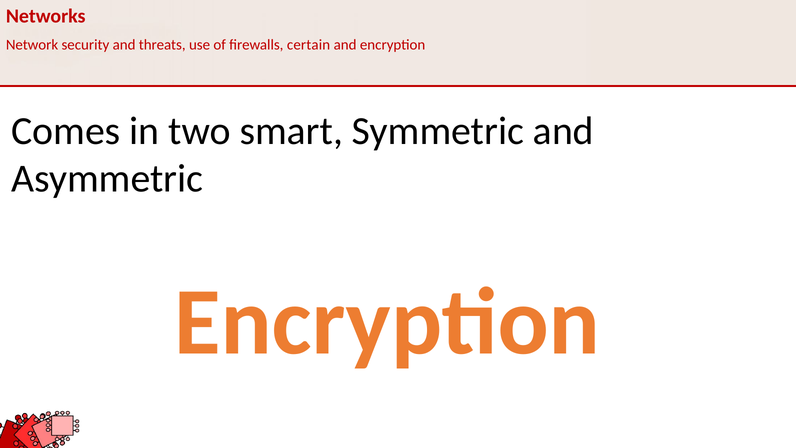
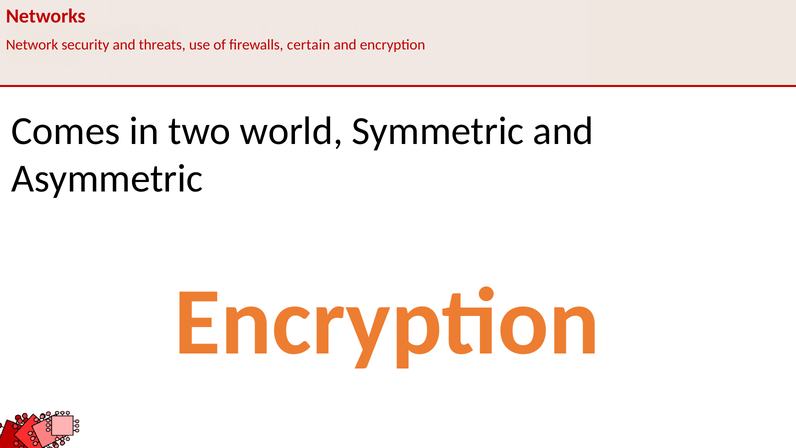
smart: smart -> world (291, 131)
